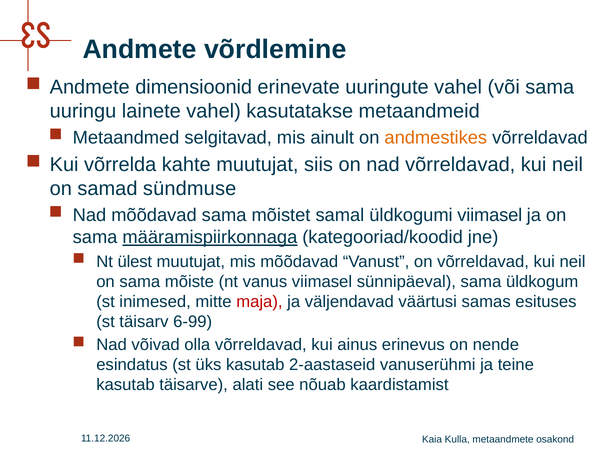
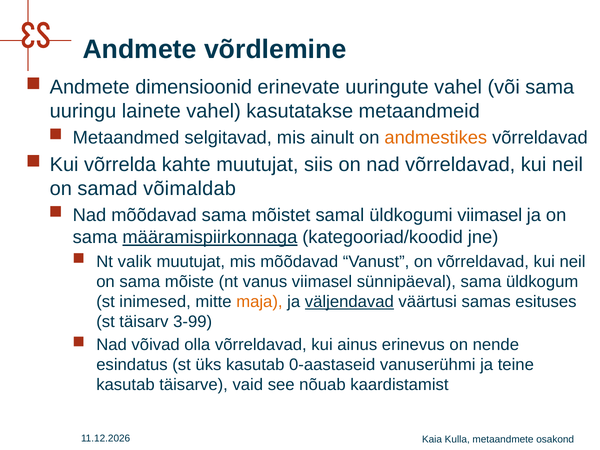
sündmuse: sündmuse -> võimaldab (190, 189)
ülest: ülest -> valik (135, 262)
maja colour: red -> orange (259, 302)
väljendavad underline: none -> present (349, 302)
6-99: 6-99 -> 3-99 (193, 322)
2-aastaseid: 2-aastaseid -> 0-aastaseid (332, 365)
alati: alati -> vaid (248, 385)
